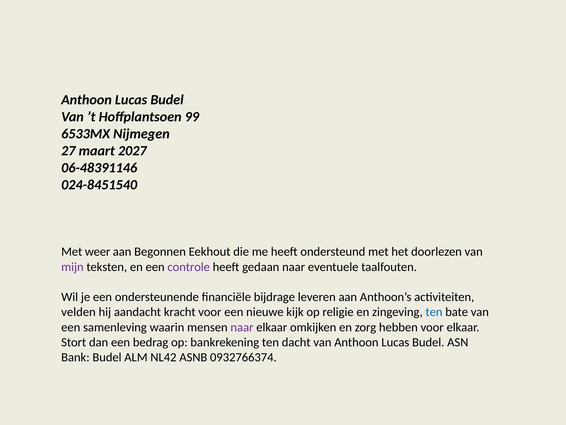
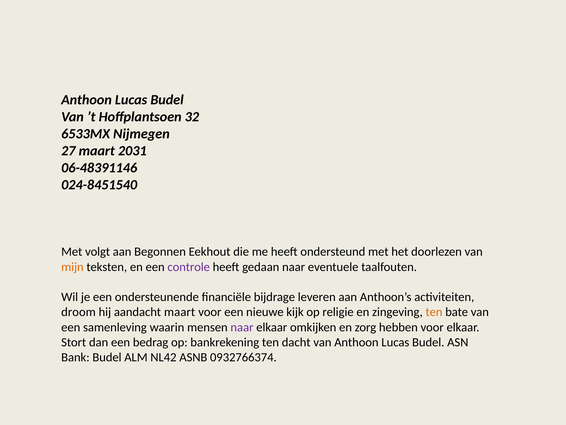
99: 99 -> 32 (192, 117)
2027: 2027 -> 2031 (132, 151)
weer: weer -> volgt (98, 251)
mijn colour: purple -> orange (72, 267)
velden: velden -> droom (78, 312)
aandacht kracht: kracht -> maart (180, 312)
ten colour: blue -> orange (434, 312)
